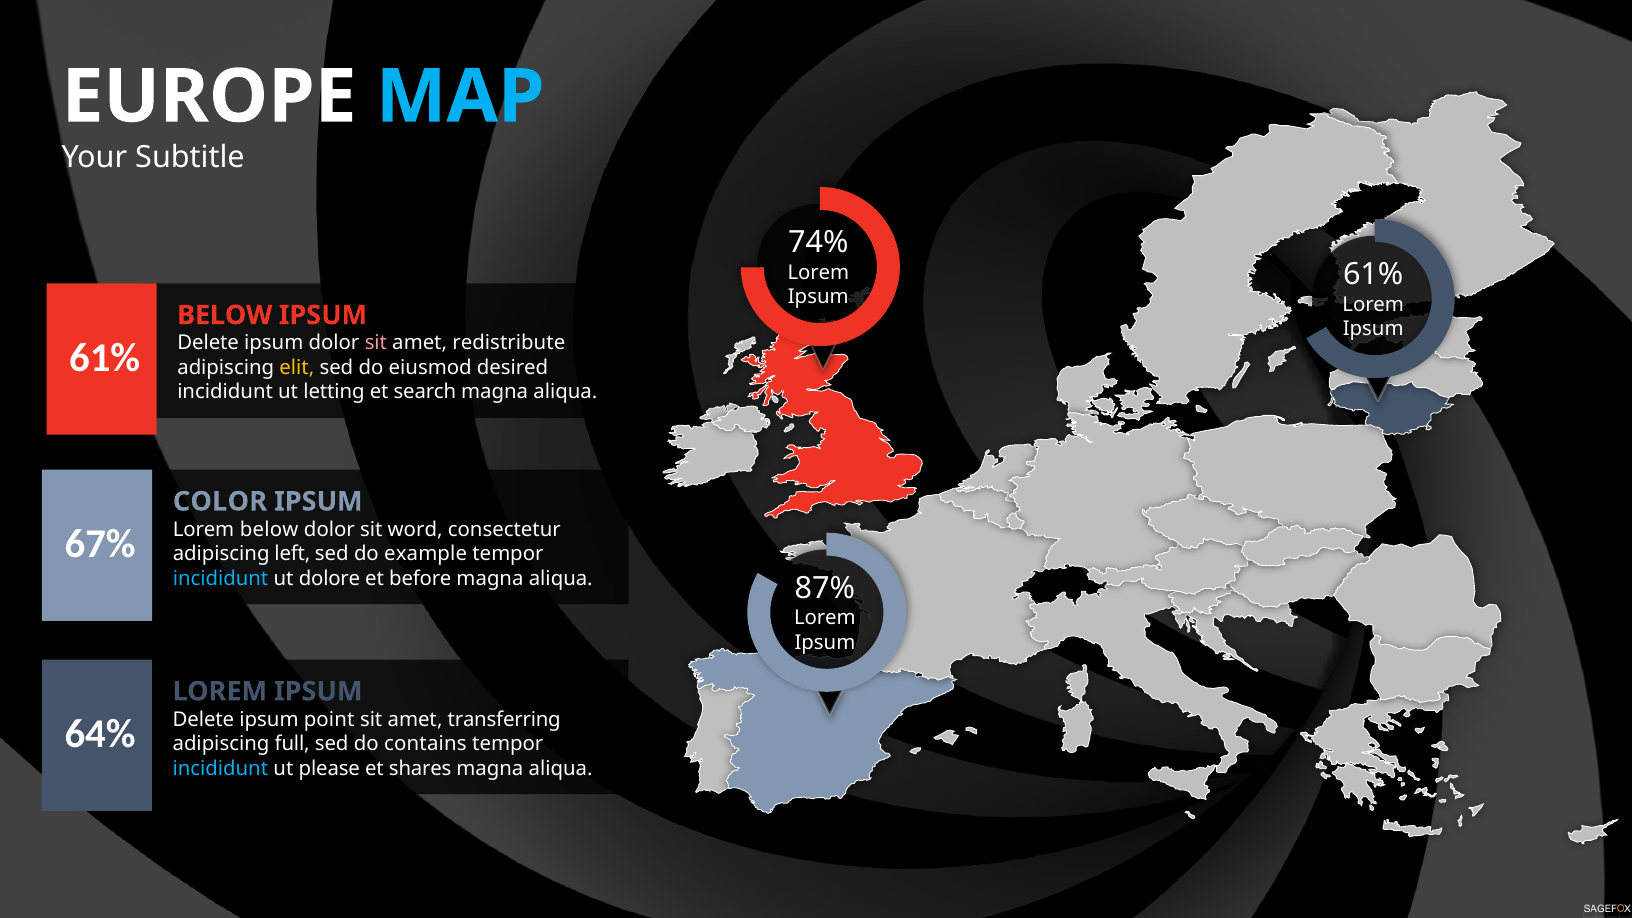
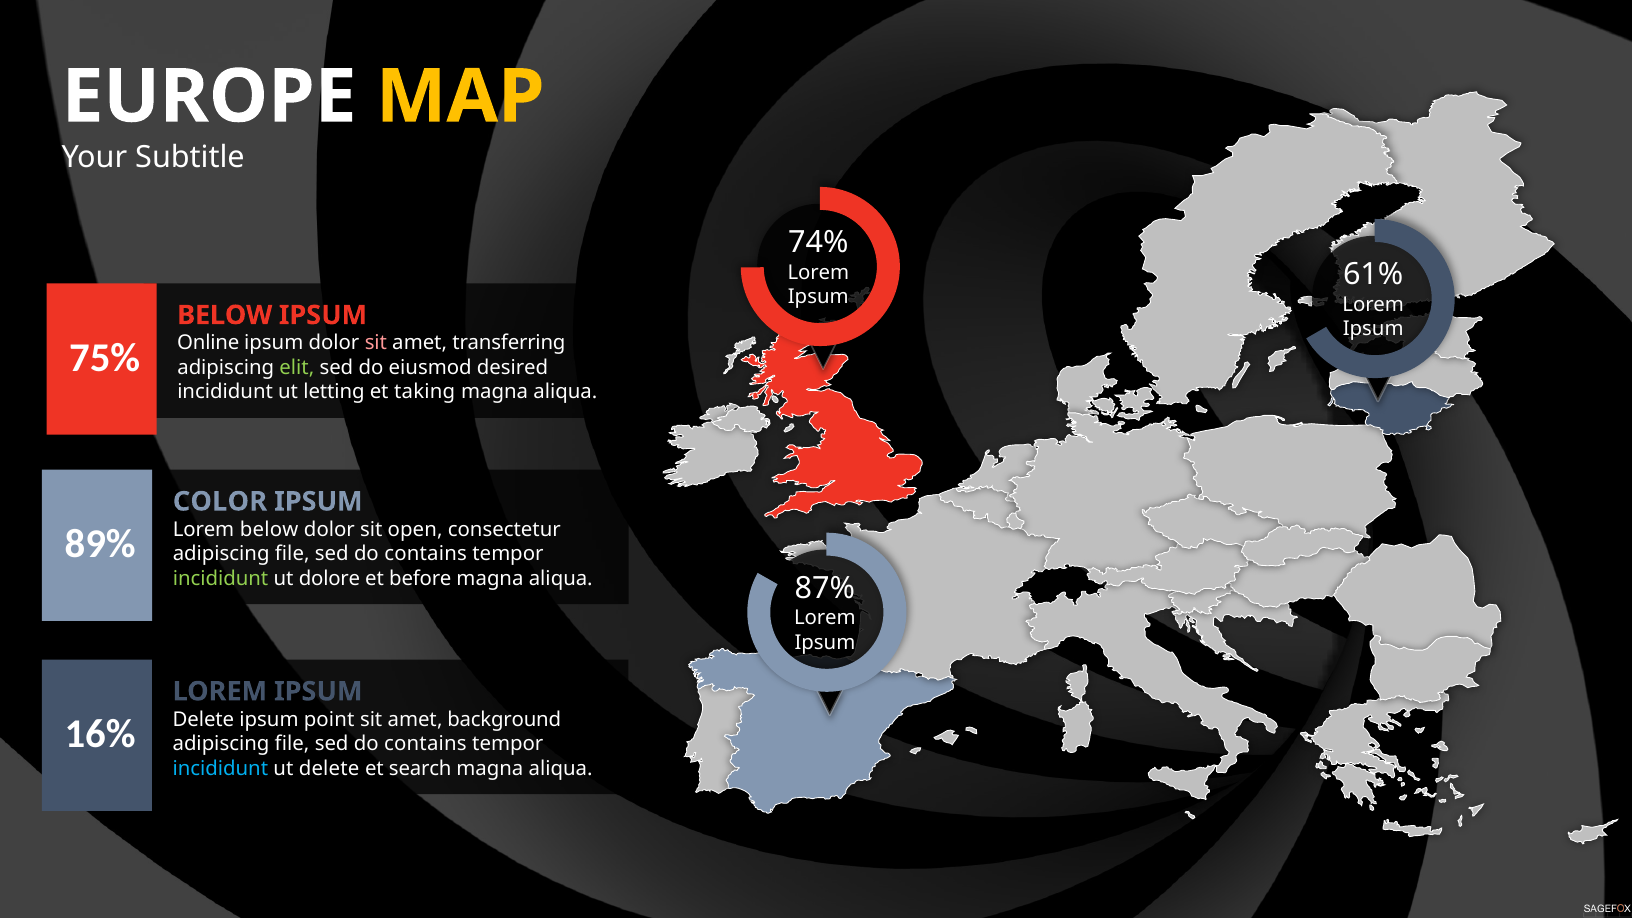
MAP colour: light blue -> yellow (460, 97)
Delete: Delete -> Online (208, 343)
redistribute: redistribute -> transferring (509, 343)
61%: 61% -> 75% (105, 358)
elit colour: yellow -> light green (297, 368)
search: search -> taking (425, 392)
word: word -> open (415, 530)
67%: 67% -> 89% (100, 544)
left: left -> file (292, 554)
example: example -> contains (426, 554)
incididunt colour: light blue -> light green (221, 579)
transferring: transferring -> background (504, 720)
64%: 64% -> 16% (100, 734)
full: full -> file (292, 744)
ut please: please -> delete (329, 769)
shares: shares -> search (420, 769)
